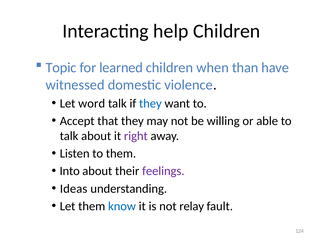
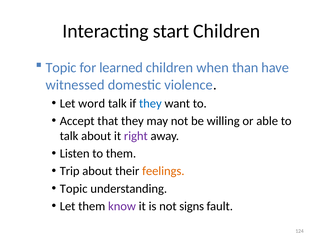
help: help -> start (171, 31)
Into: Into -> Trip (70, 171)
feelings colour: purple -> orange (163, 171)
Ideas: Ideas -> Topic (74, 189)
know colour: blue -> purple (122, 206)
relay: relay -> signs (192, 206)
